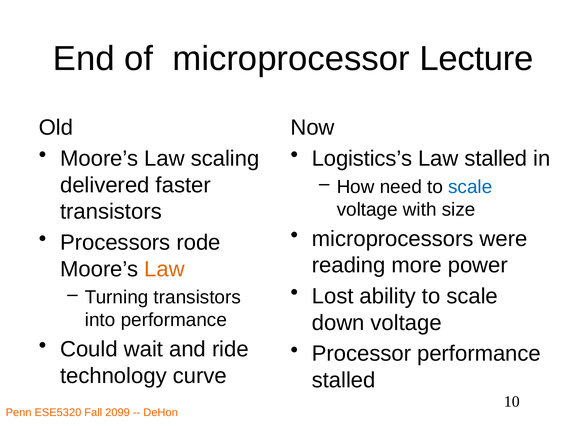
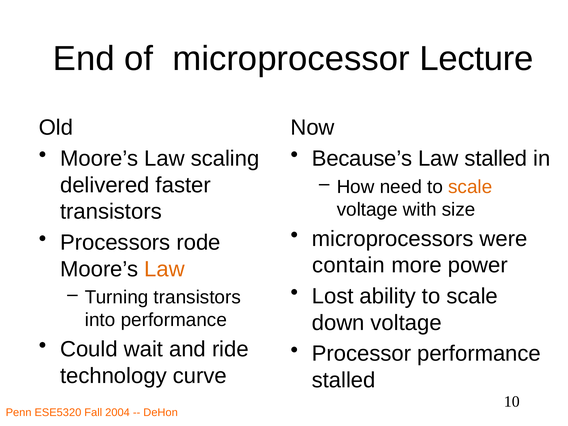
Logistics’s: Logistics’s -> Because’s (362, 159)
scale colour: blue -> orange (470, 187)
reading: reading -> contain (348, 265)
2099: 2099 -> 2004 (118, 413)
